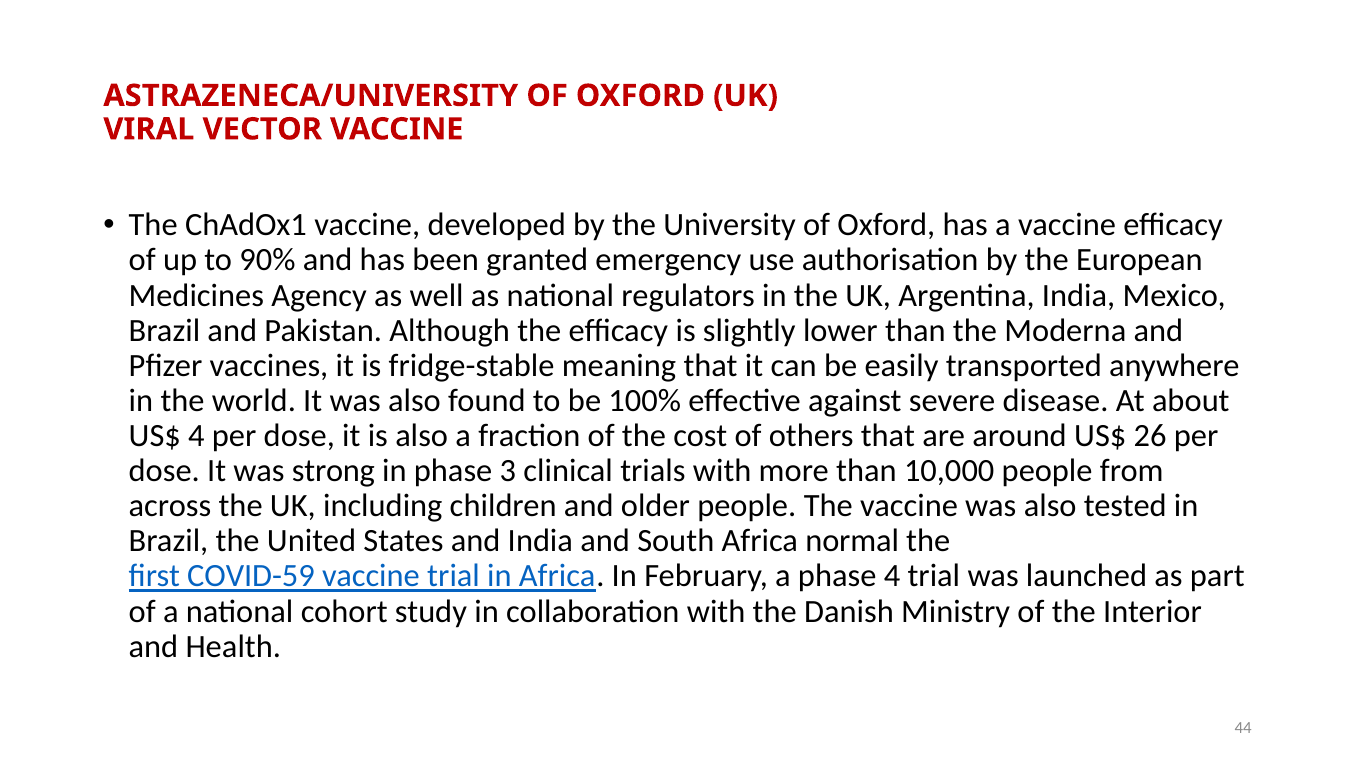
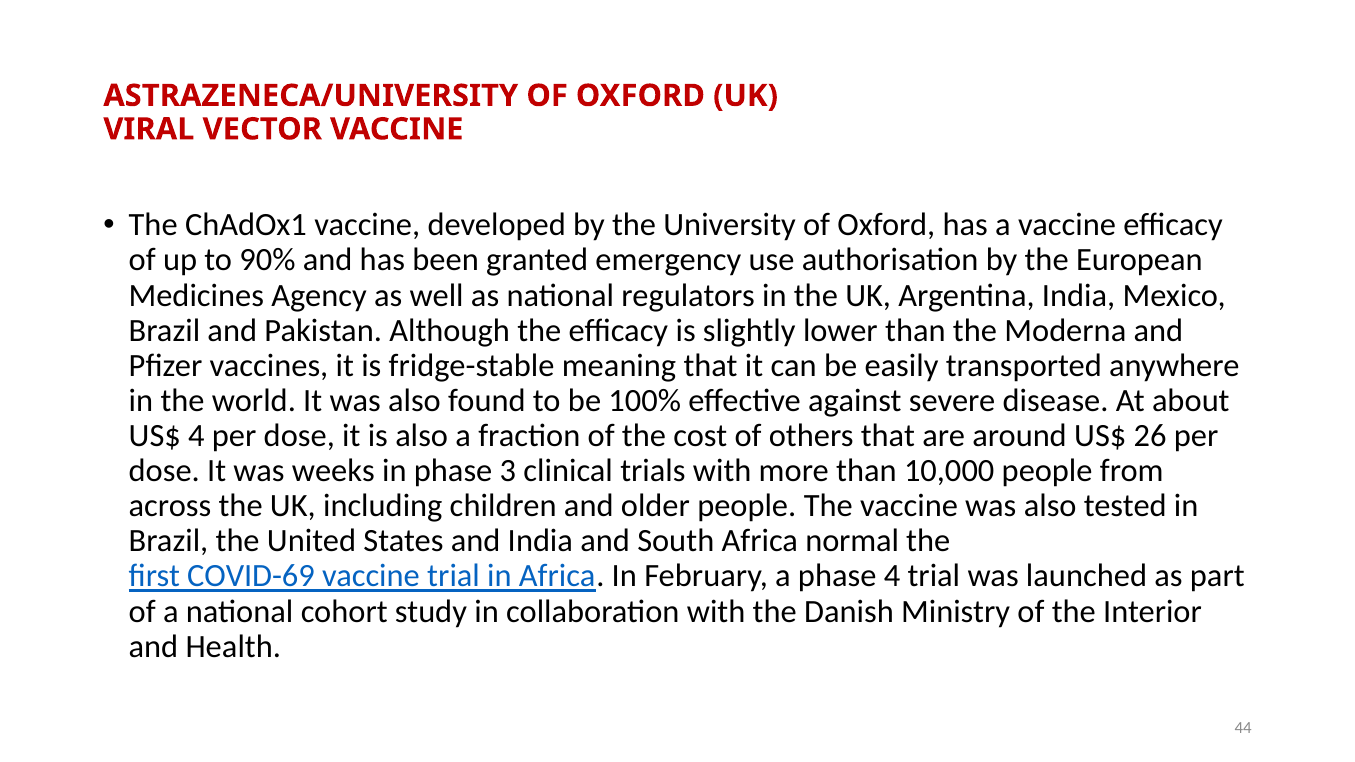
strong: strong -> weeks (333, 471)
COVID-59: COVID-59 -> COVID-69 (251, 576)
